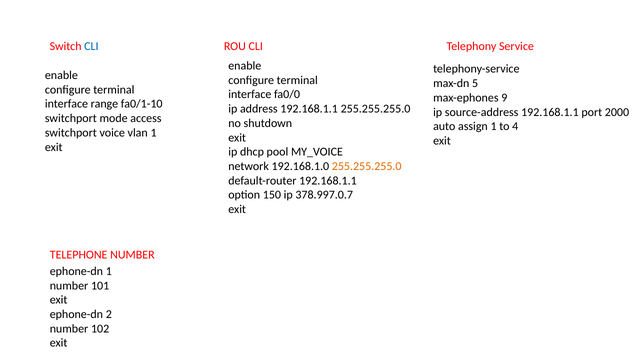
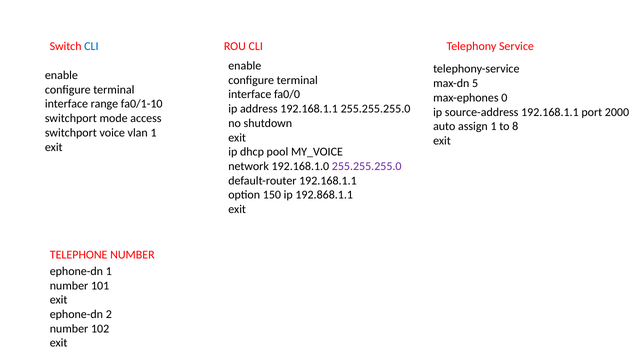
9: 9 -> 0 (504, 98)
4: 4 -> 8 (515, 127)
255.255.255.0 colour: orange -> purple (367, 167)
378.997.0.7: 378.997.0.7 -> 192.868.1.1 (324, 195)
